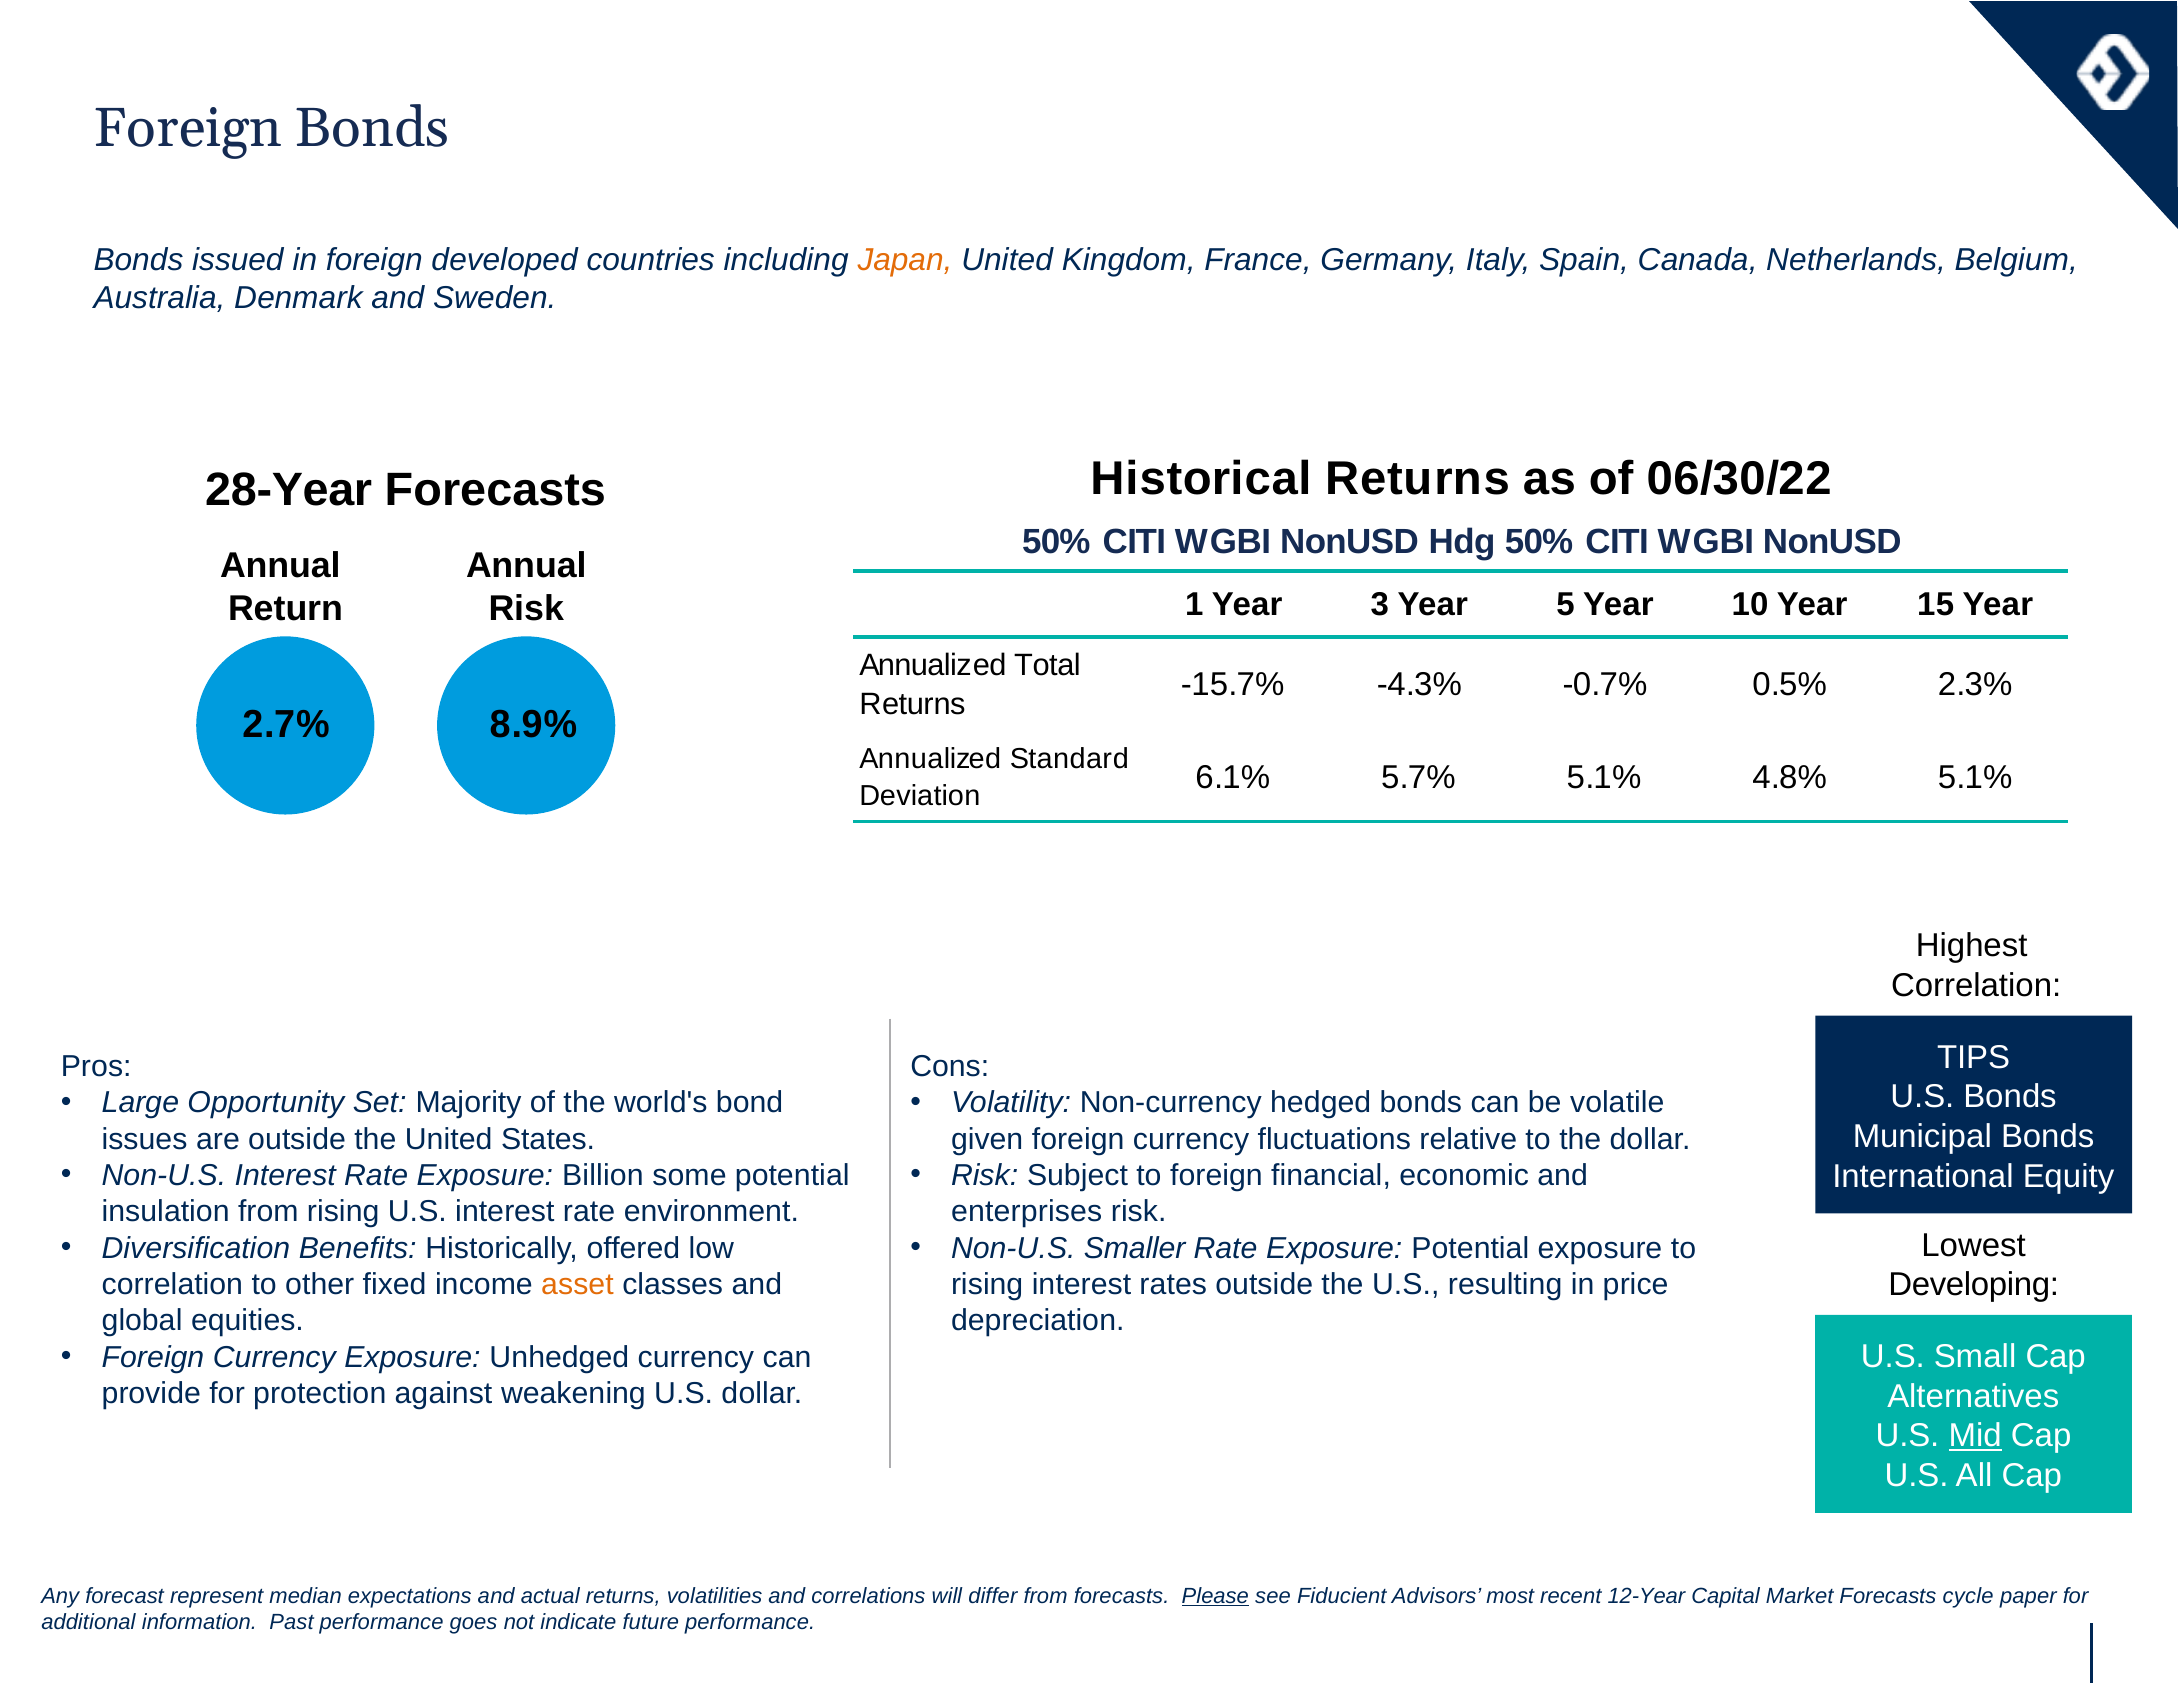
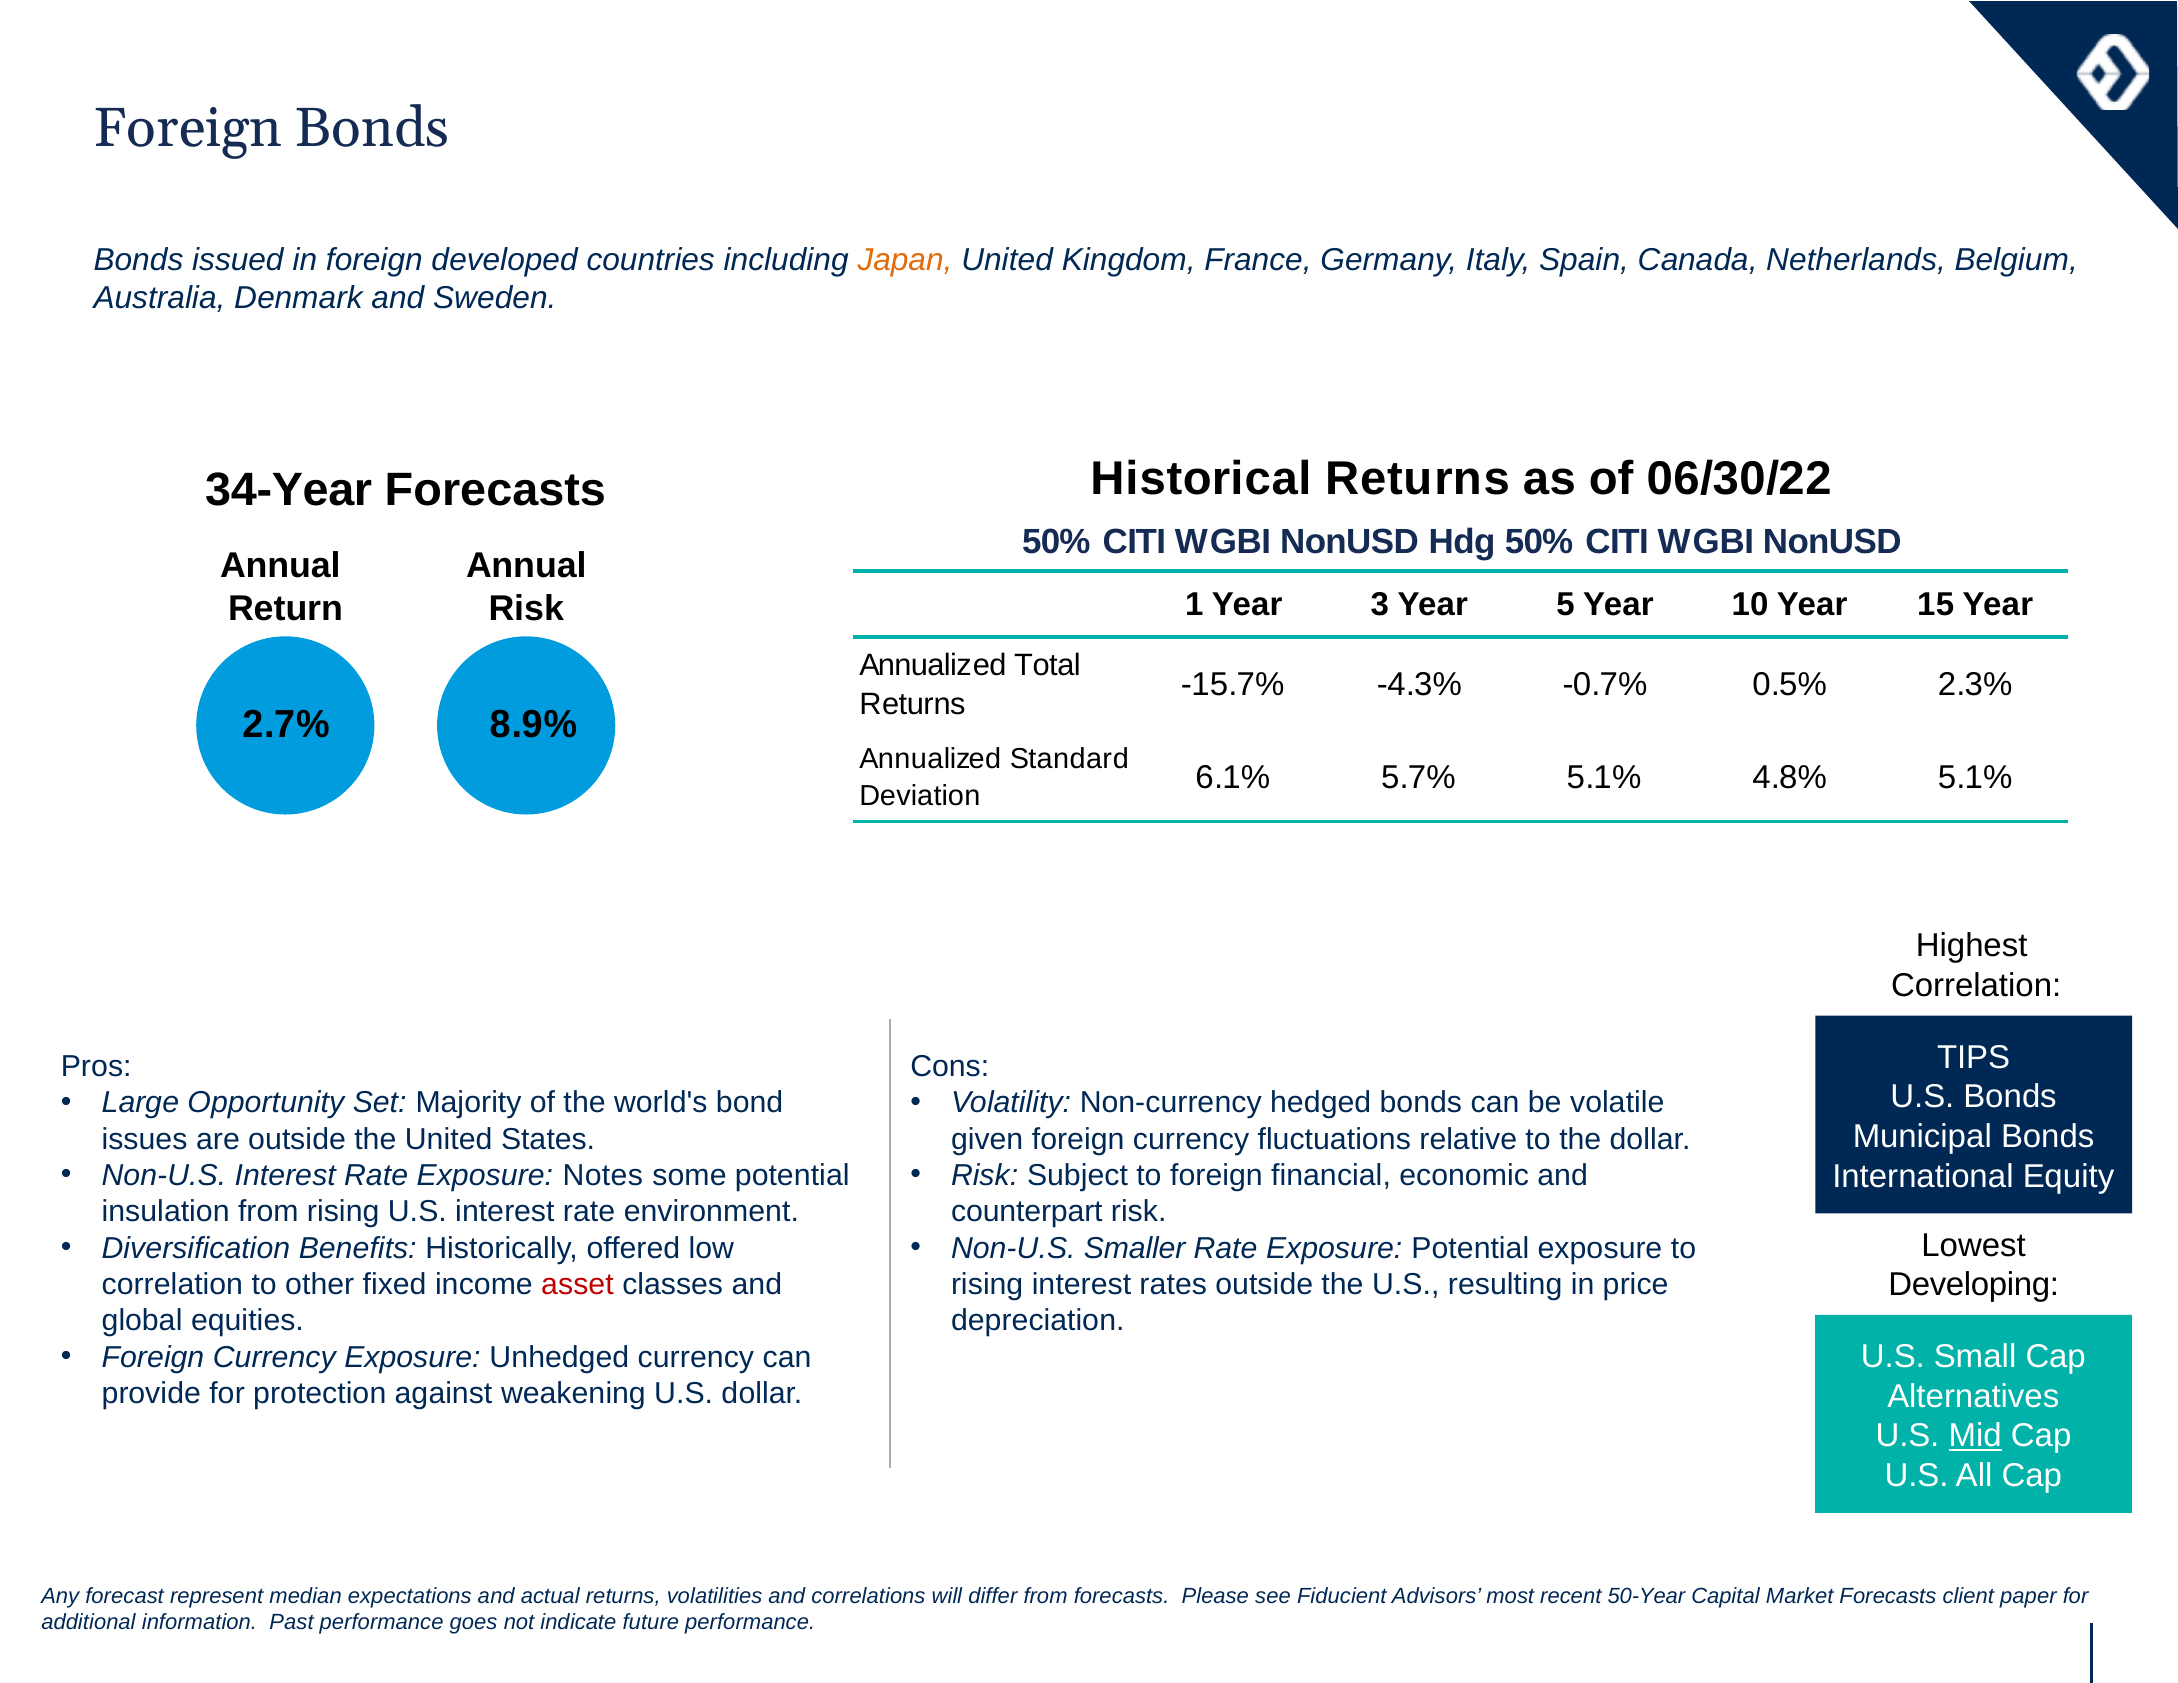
28-Year: 28-Year -> 34-Year (289, 490)
Billion: Billion -> Notes (603, 1176)
enterprises: enterprises -> counterpart (1027, 1212)
asset colour: orange -> red (577, 1285)
Please underline: present -> none (1215, 1596)
12-Year: 12-Year -> 50-Year (1646, 1596)
cycle: cycle -> client (1968, 1596)
